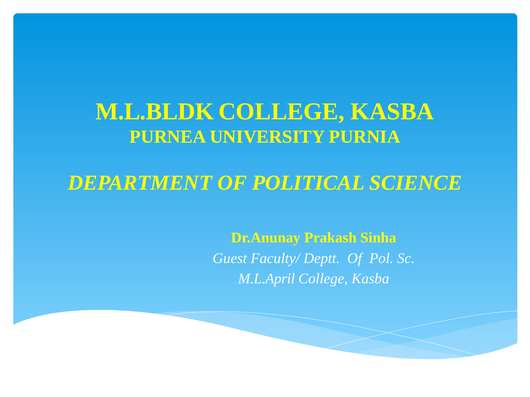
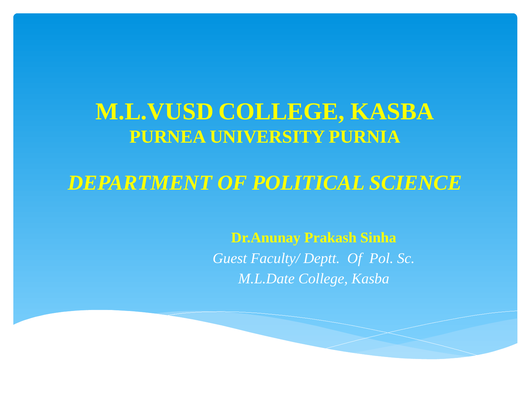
M.L.BLDK: M.L.BLDK -> M.L.VUSD (155, 112)
M.L.April: M.L.April -> M.L.Date (266, 279)
